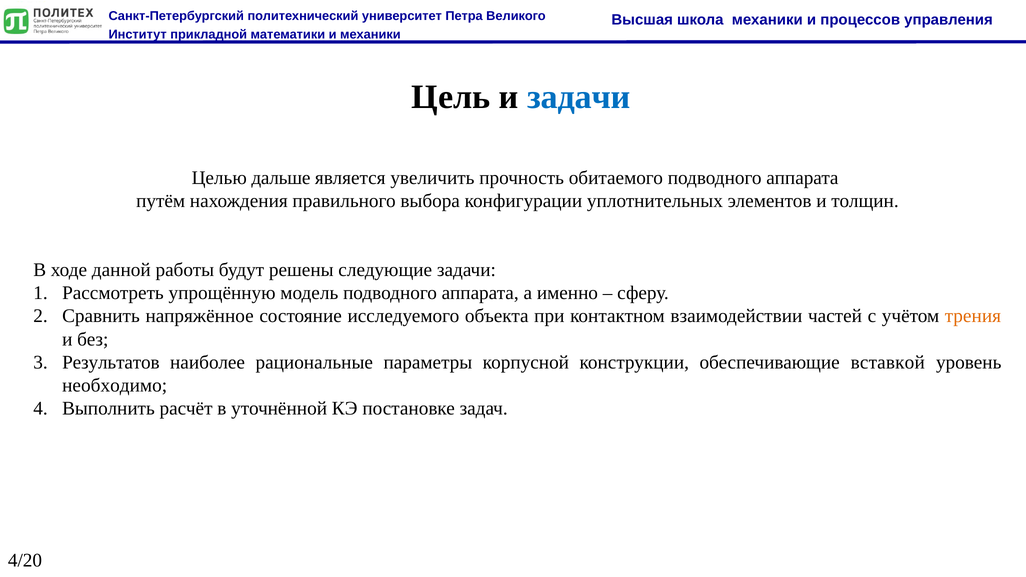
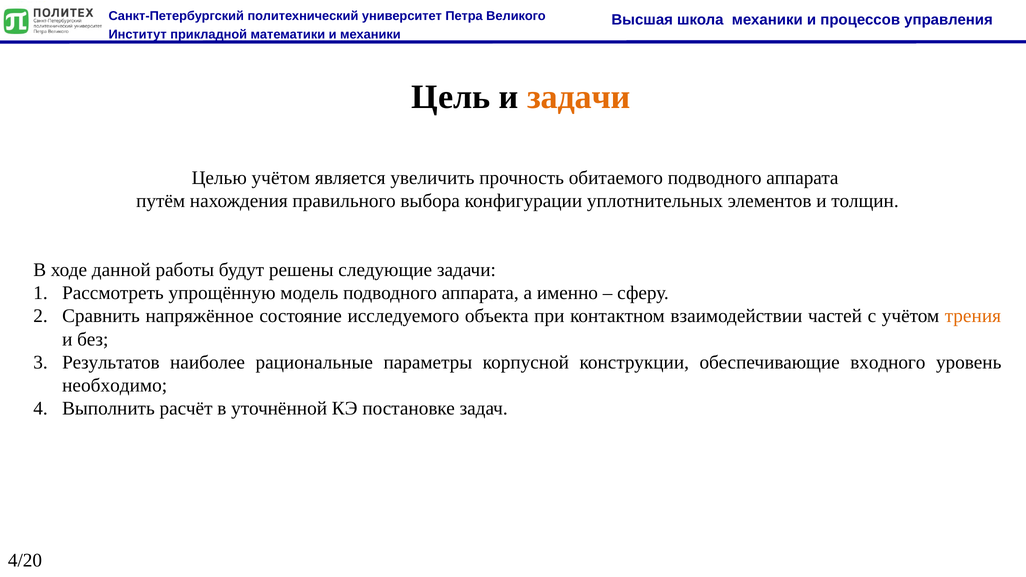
задачи colour: blue -> orange (579, 97)
Целью дальше: дальше -> учётом (281, 178)
вставкой: вставкой -> входного (888, 362)
